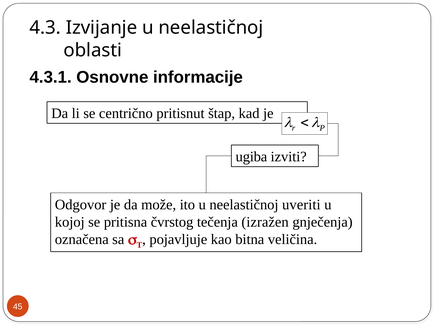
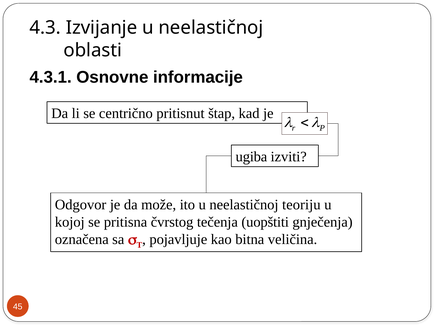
uveriti: uveriti -> teoriju (301, 204)
izražen: izražen -> uopštiti (265, 222)
